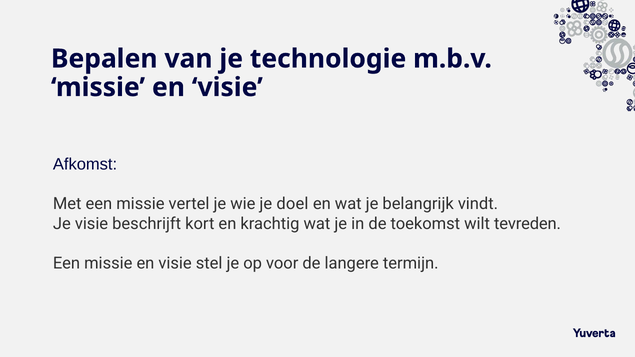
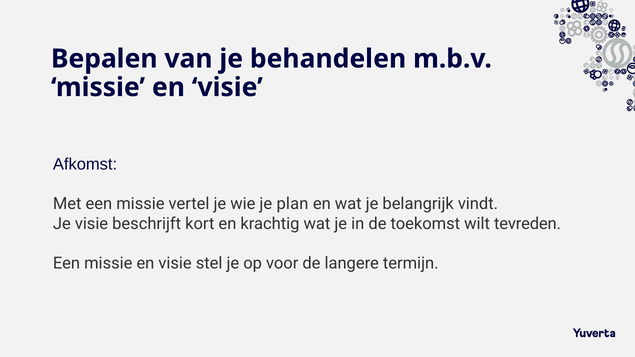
technologie: technologie -> behandelen (328, 59)
doel: doel -> plan (292, 204)
